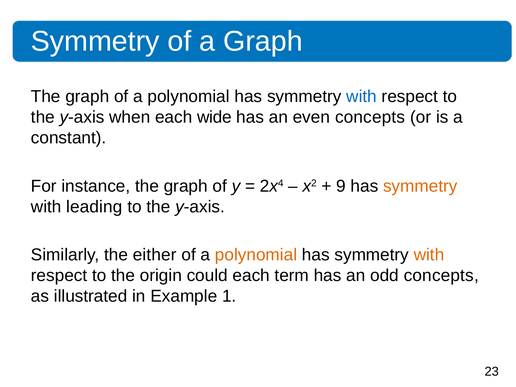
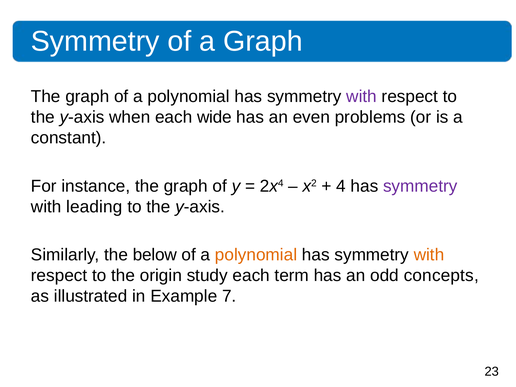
with colour: blue -> purple (362, 97)
even concepts: concepts -> problems (370, 117)
9: 9 -> 4 (341, 186)
symmetry colour: orange -> purple (420, 186)
either: either -> below (155, 255)
could: could -> study (207, 275)
1: 1 -> 7 (229, 296)
